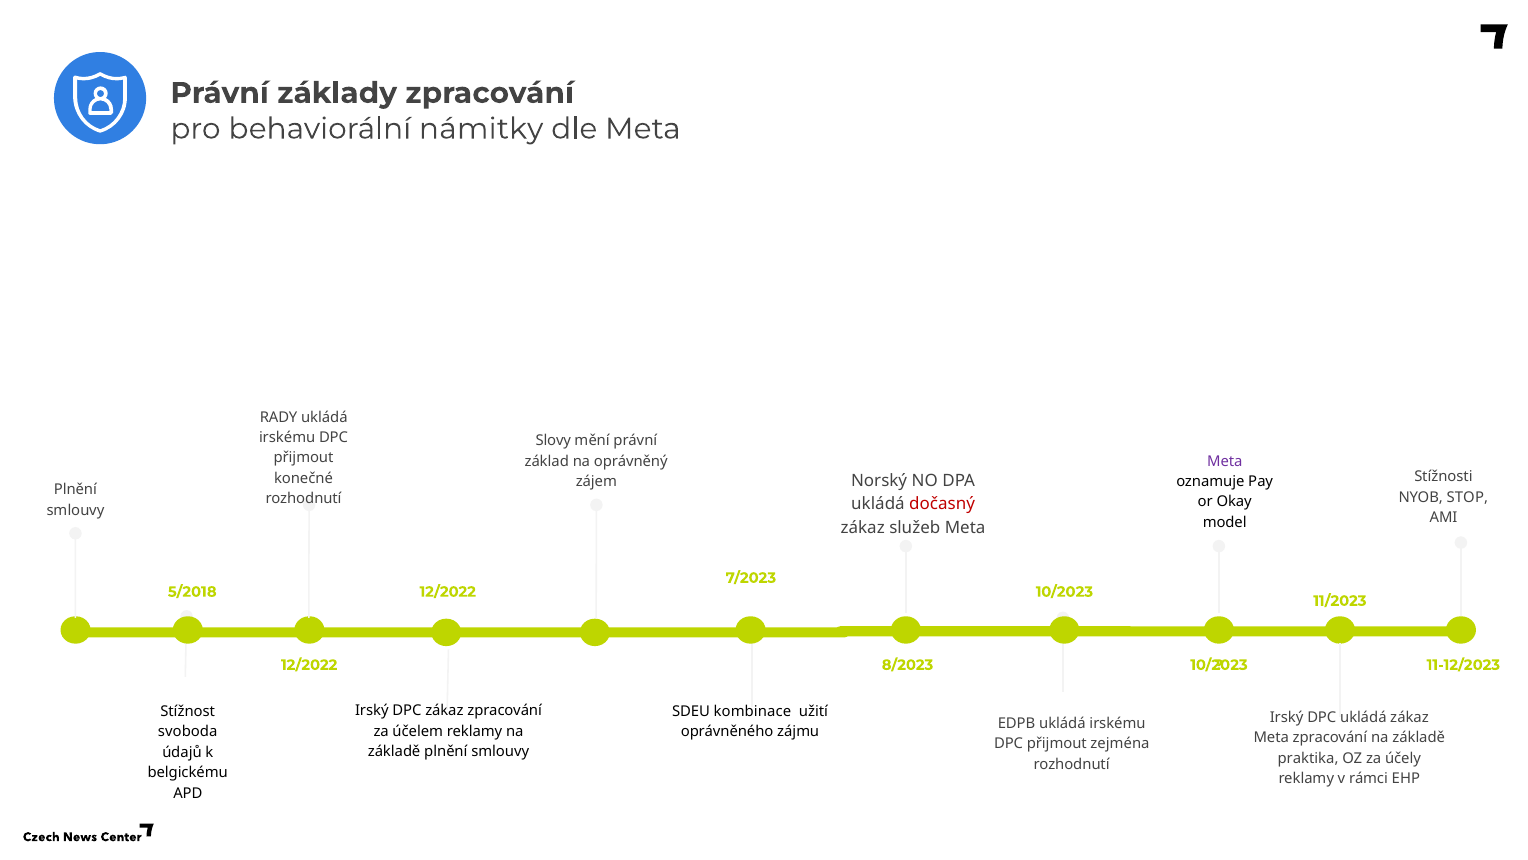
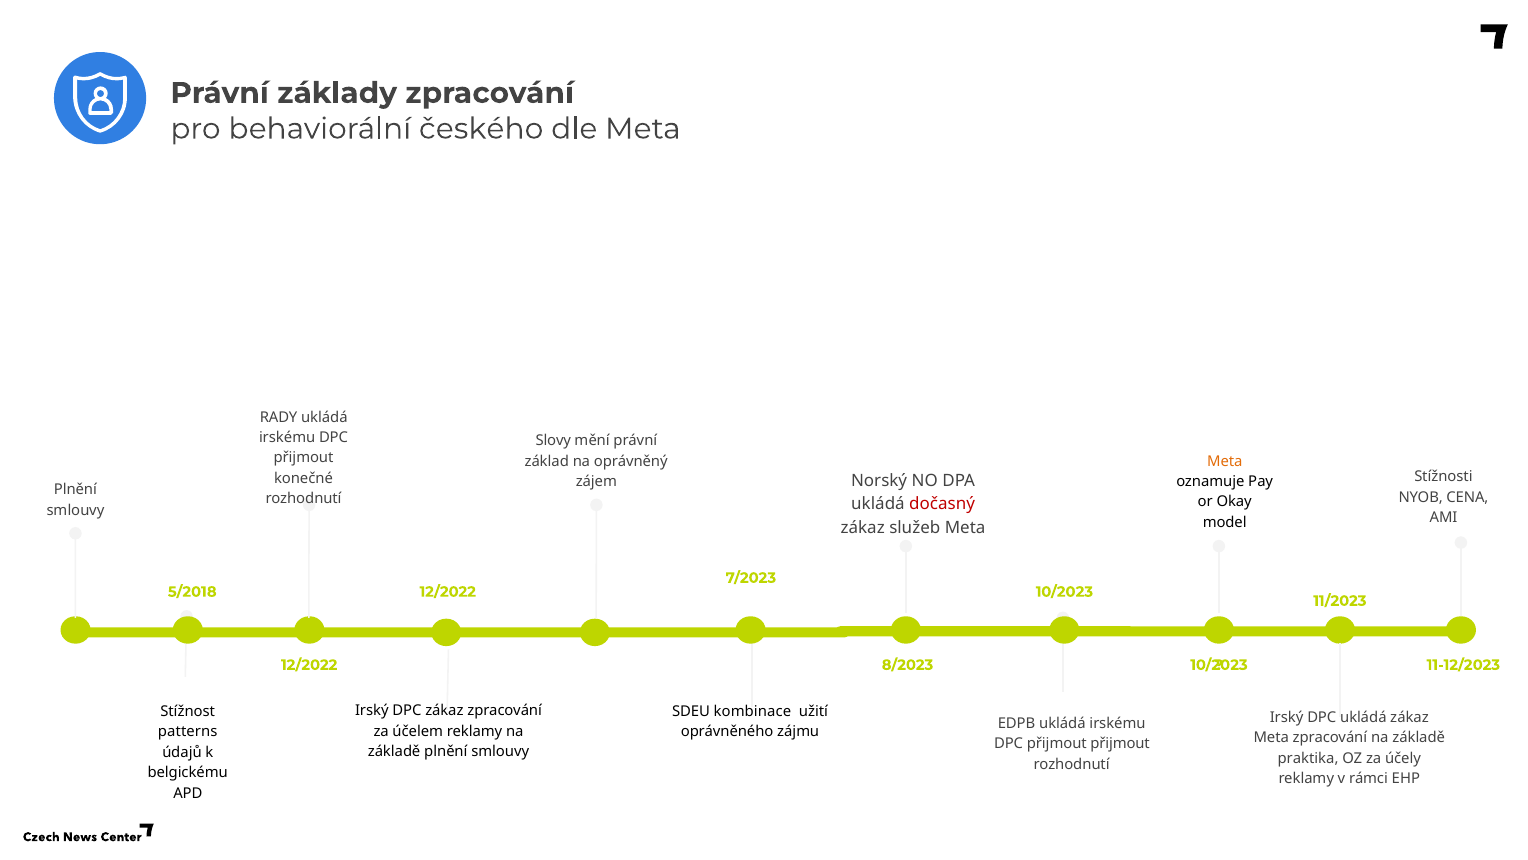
námitky: námitky -> českého (481, 129)
Meta colour: purple -> orange (1225, 461)
STOP: STOP -> CENA (1467, 497)
svoboda: svoboda -> patterns (188, 732)
přijmout zejména: zejména -> přijmout (1120, 743)
